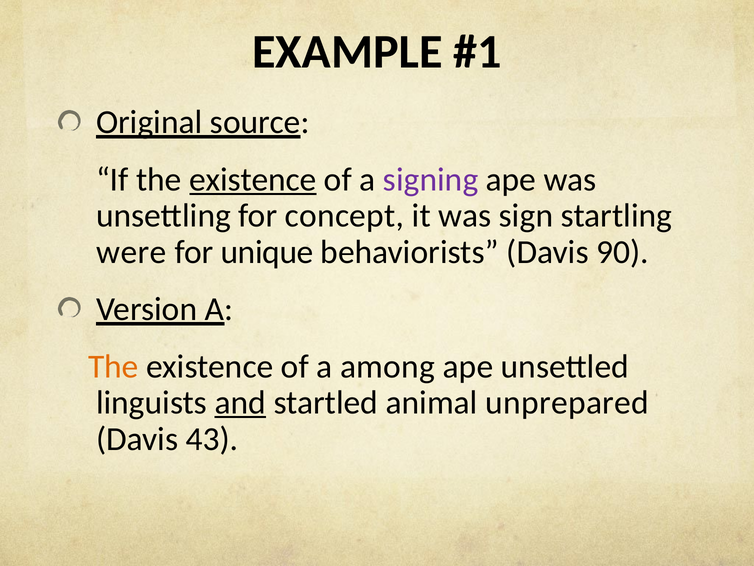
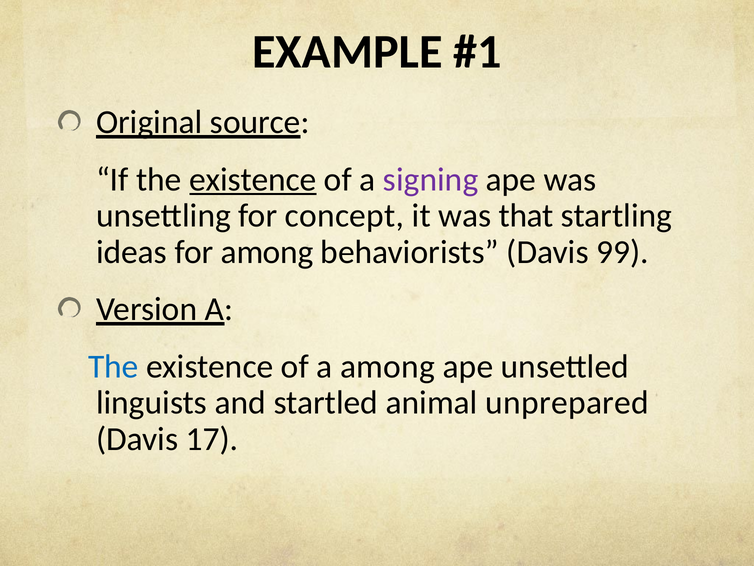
sign: sign -> that (526, 216)
were: were -> ideas (132, 252)
for unique: unique -> among (267, 252)
90: 90 -> 99 (623, 252)
The colour: orange -> blue (113, 366)
and underline: present -> none (240, 402)
43: 43 -> 17 (212, 439)
